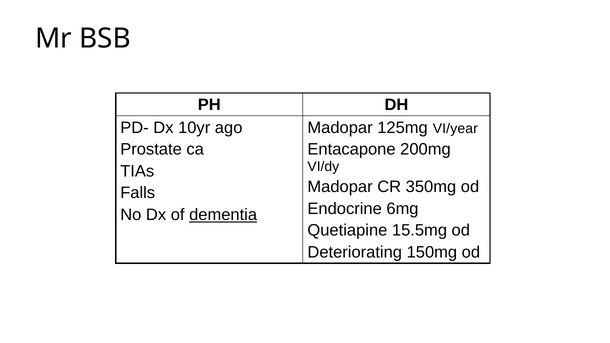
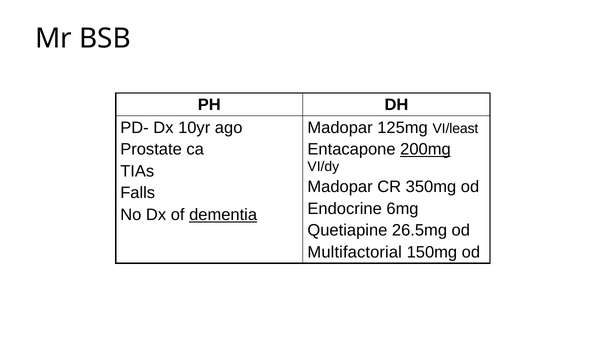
VI/year: VI/year -> VI/least (455, 129)
200mg underline: none -> present (425, 150)
15.5mg: 15.5mg -> 26.5mg (419, 230)
Deteriorating: Deteriorating -> Multifactorial (355, 252)
